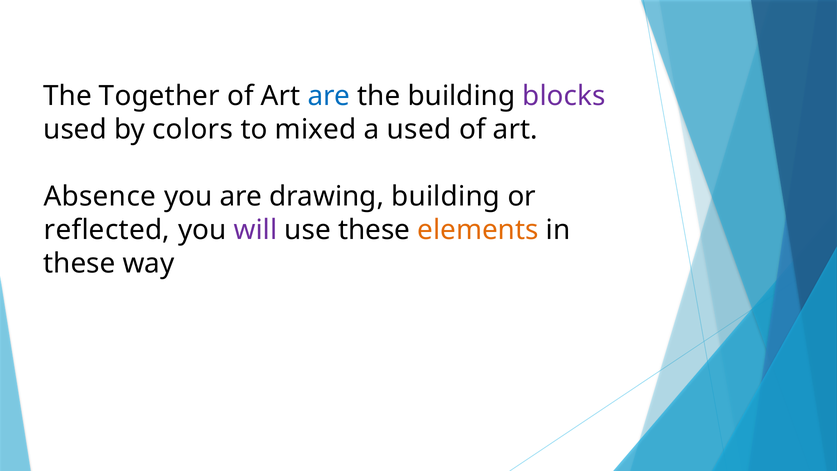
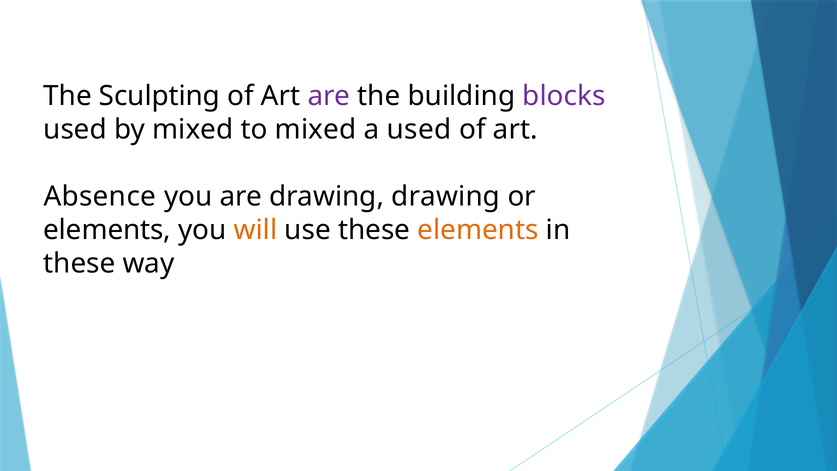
Together: Together -> Sculpting (160, 96)
are colour: blue -> purple (329, 96)
by colors: colors -> mixed (193, 129)
drawing building: building -> drawing (446, 196)
reflected: reflected -> elements (107, 230)
will colour: purple -> orange (255, 230)
